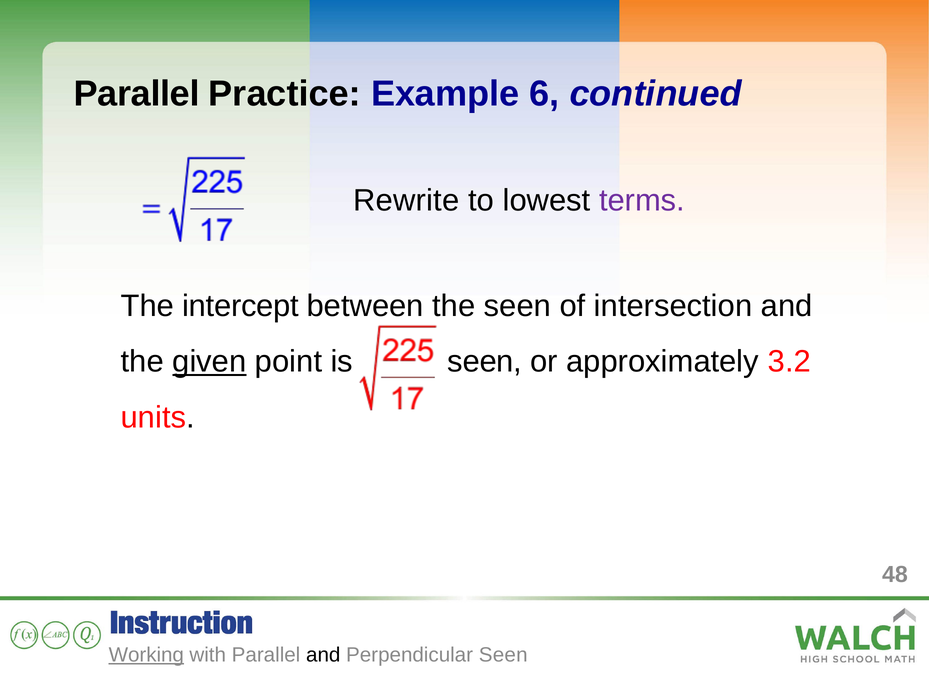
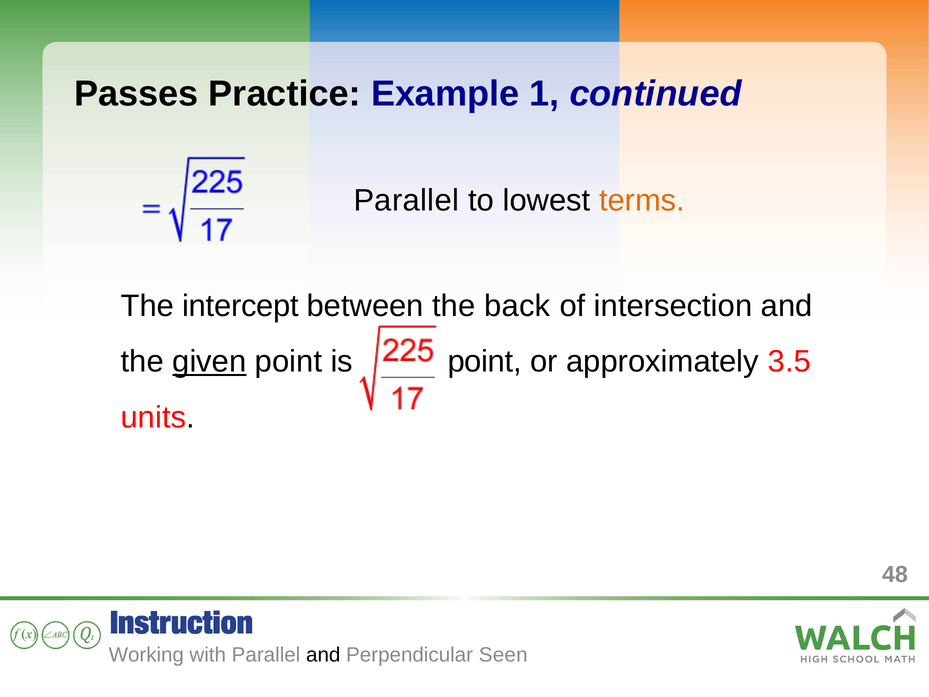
Parallel: Parallel -> Passes (136, 94)
6: 6 -> 1 (544, 94)
Rewrite: Rewrite -> Parallel (406, 200)
terms colour: purple -> orange (642, 200)
the seen: seen -> back (517, 306)
is seen: seen -> point (485, 361)
3.2: 3.2 -> 3.5 (789, 361)
Working underline: present -> none (146, 655)
